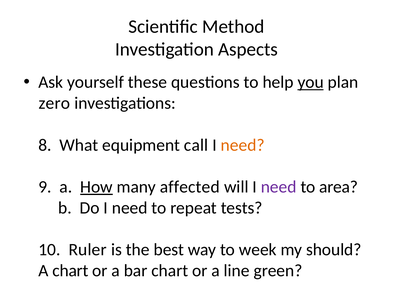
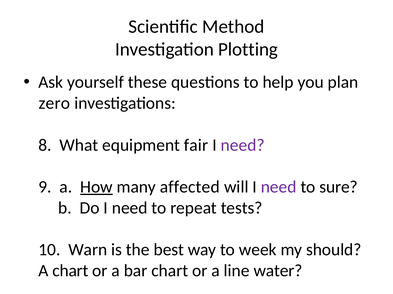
Aspects: Aspects -> Plotting (248, 49)
you underline: present -> none (311, 82)
call: call -> fair (196, 145)
need colour: orange -> purple (243, 145)
area: area -> sure (339, 187)
Ruler: Ruler -> Warn (88, 250)
green: green -> water (278, 271)
